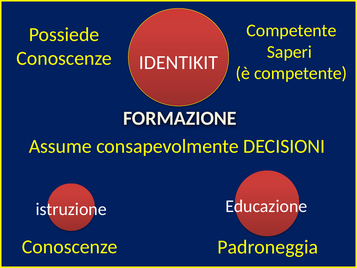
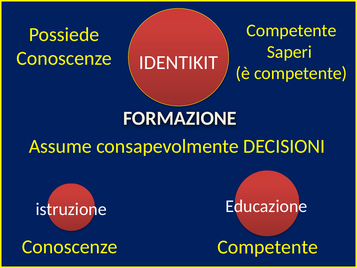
Padroneggia: Padroneggia -> Competente (268, 247)
